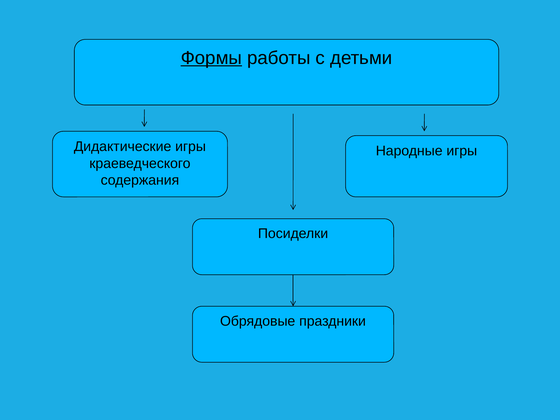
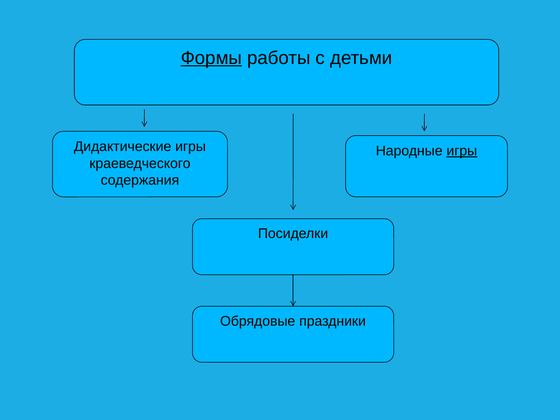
игры underline: none -> present (462, 151)
